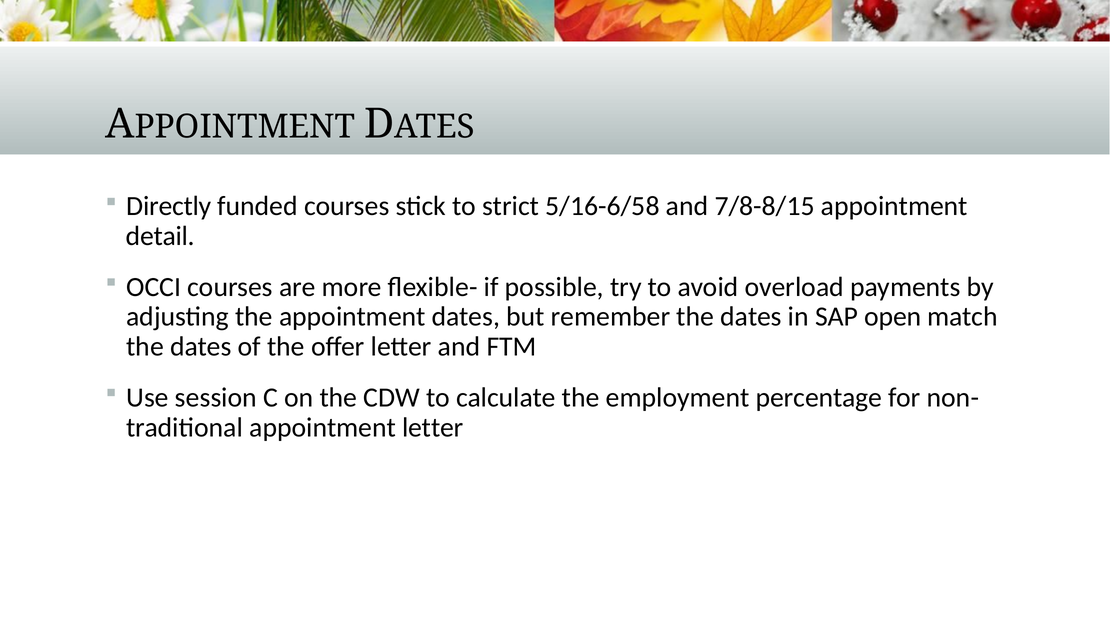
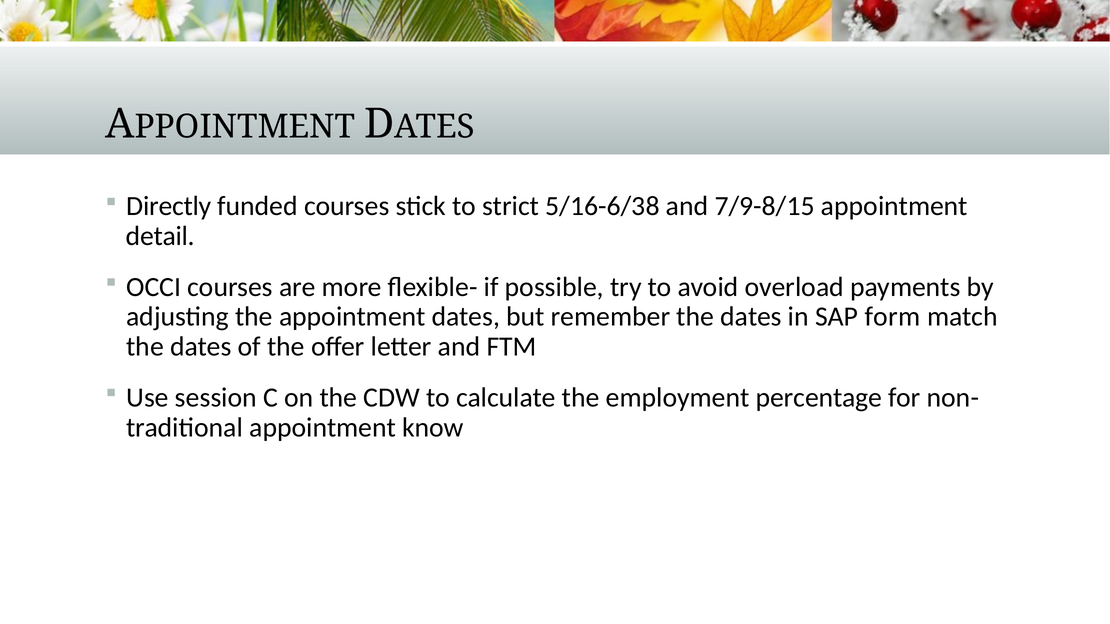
5/16-6/58: 5/16-6/58 -> 5/16-6/38 (602, 206)
7/8-8/15: 7/8-8/15 -> 7/9-8/15 (765, 206)
open: open -> form (893, 317)
appointment letter: letter -> know (433, 428)
